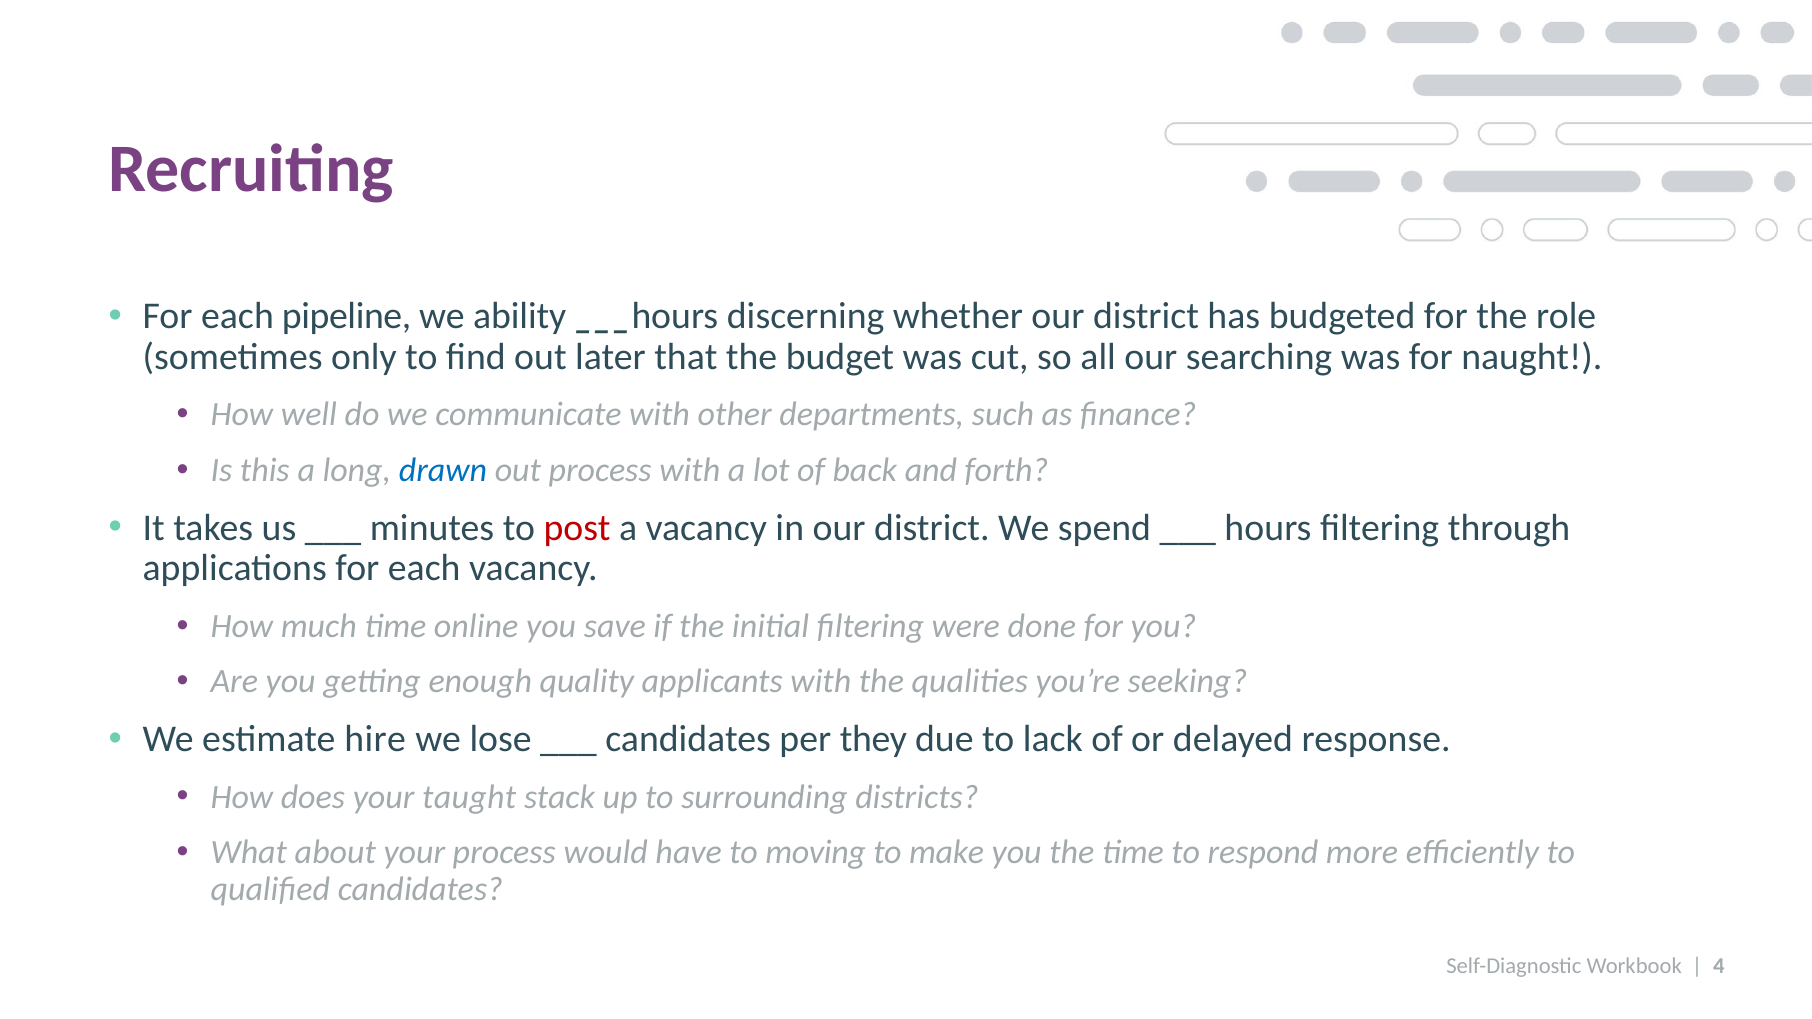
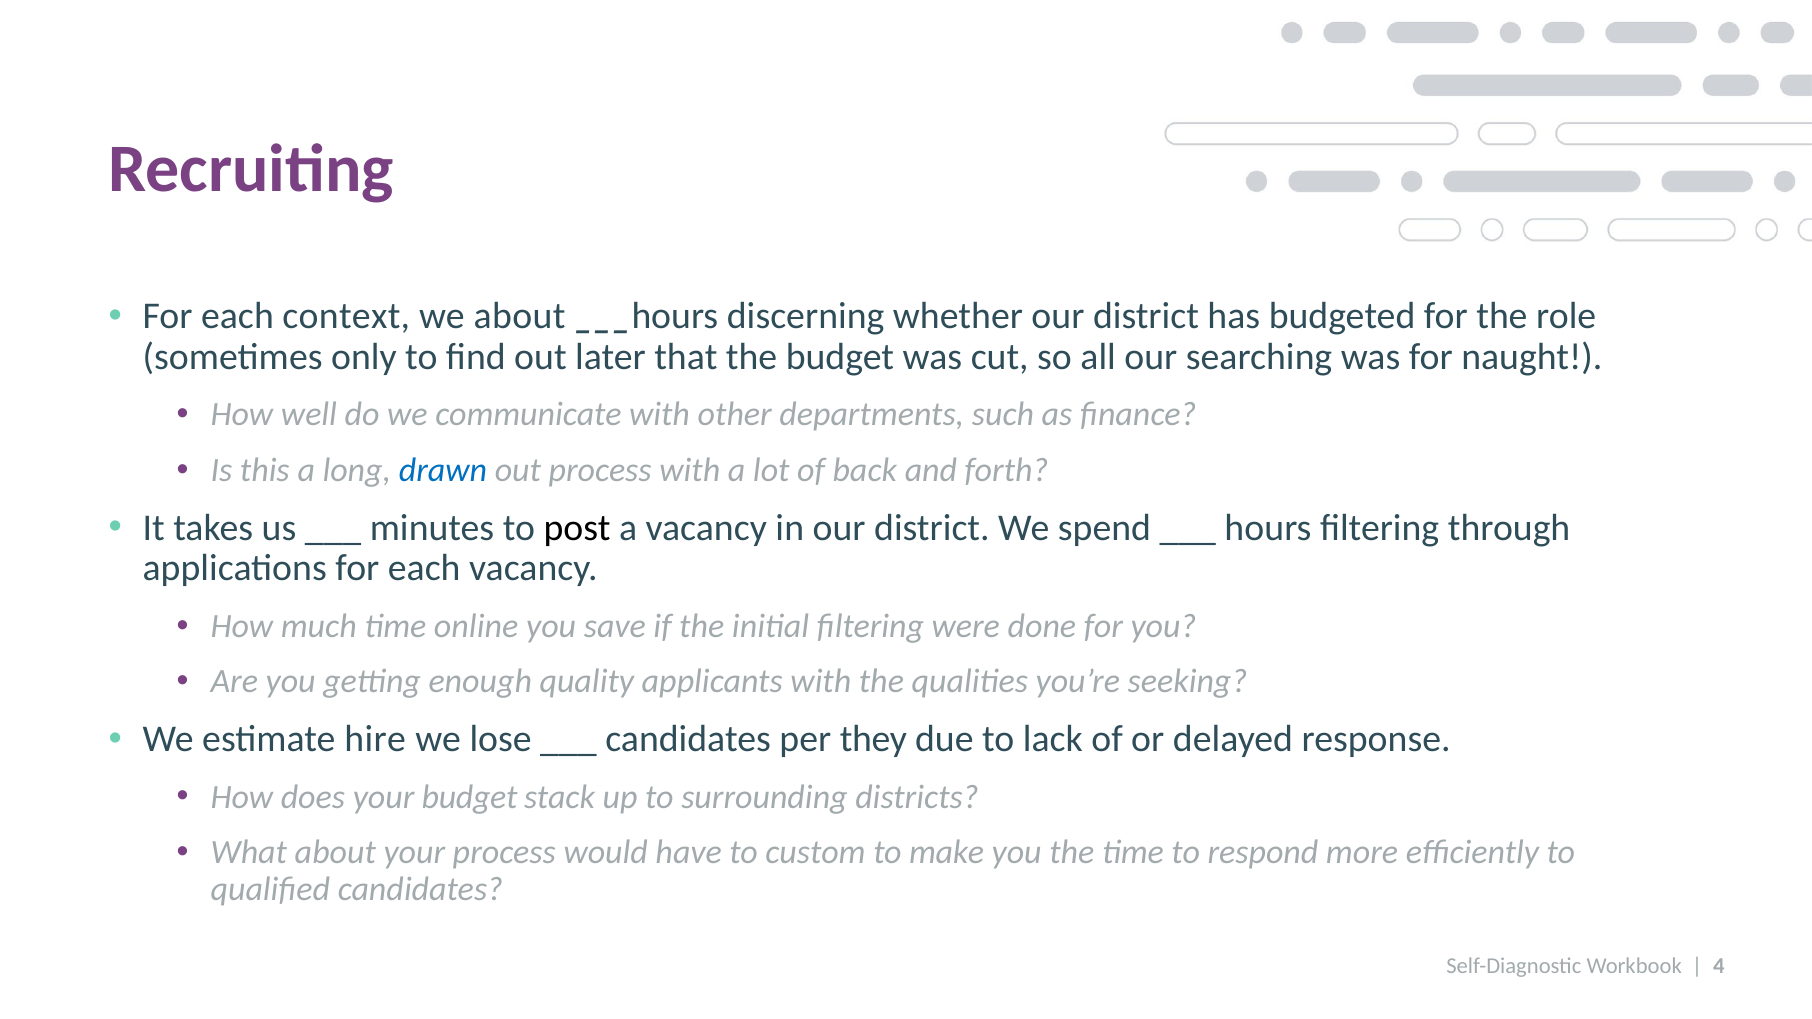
pipeline: pipeline -> context (346, 316)
we ability: ability -> about (519, 316)
post colour: red -> black (577, 528)
your taught: taught -> budget (470, 797)
moving: moving -> custom (815, 853)
